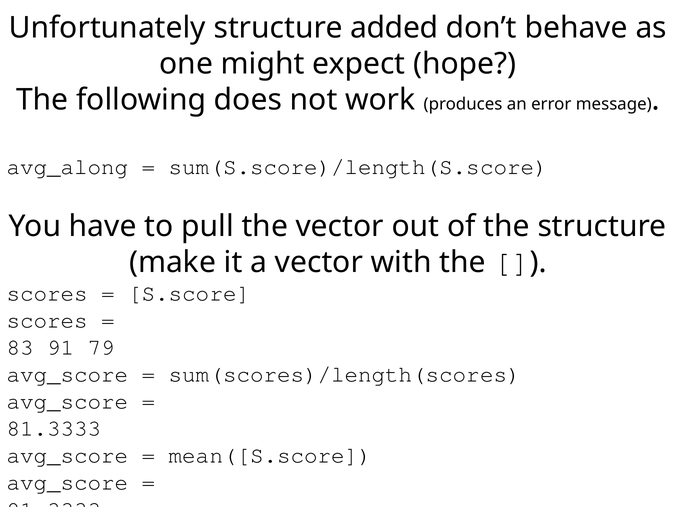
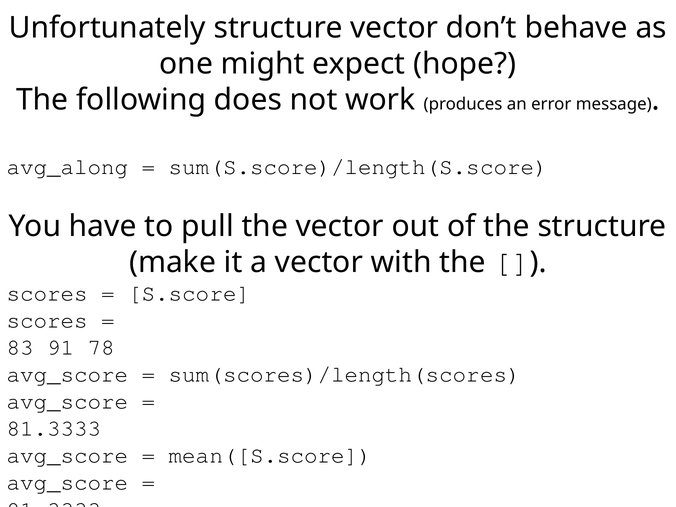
structure added: added -> vector (394, 28)
79: 79 -> 78 (101, 347)
